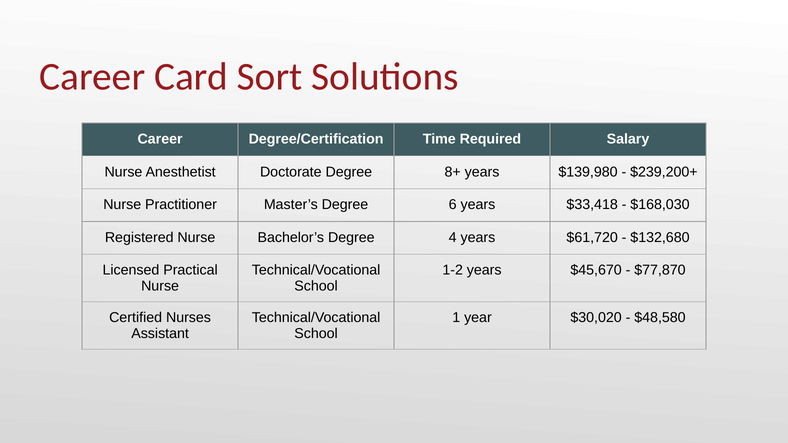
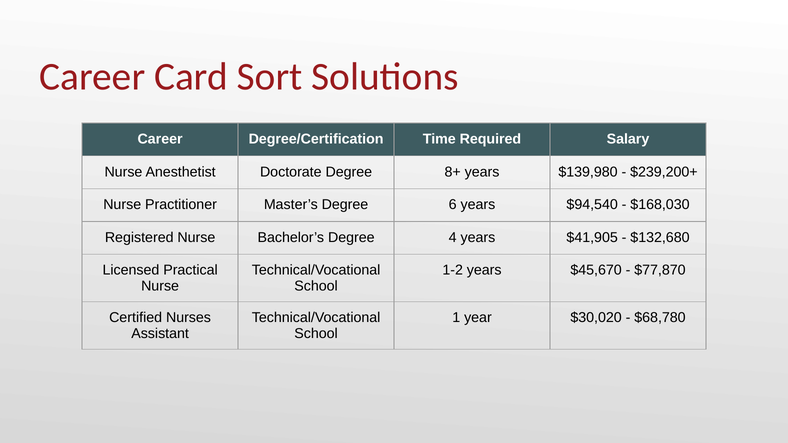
$33,418: $33,418 -> $94,540 (592, 205)
$61,720: $61,720 -> $41,905 (592, 238)
$48,580: $48,580 -> $68,780 (660, 318)
